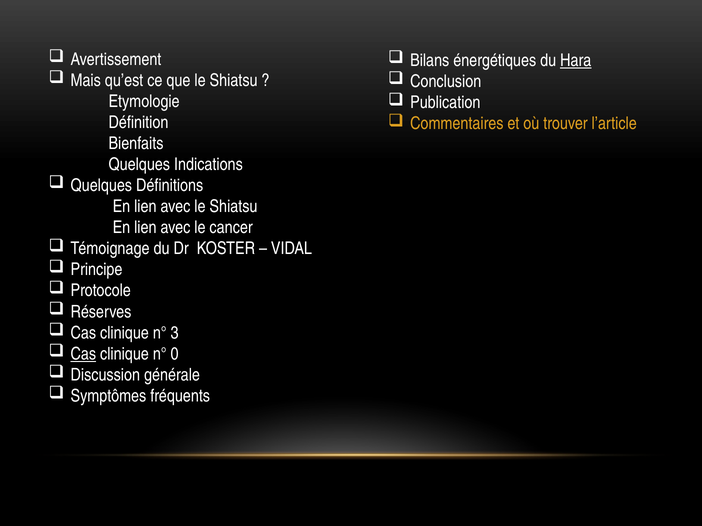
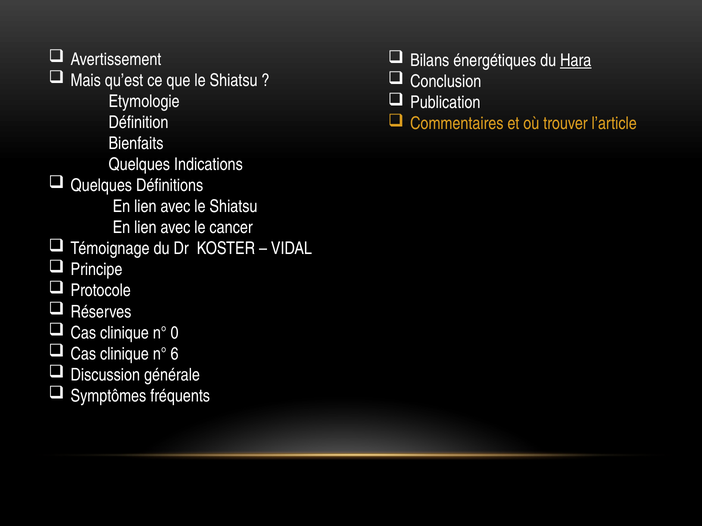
3: 3 -> 0 (175, 333)
Cas underline: present -> none (83, 354)
0: 0 -> 6 (175, 354)
